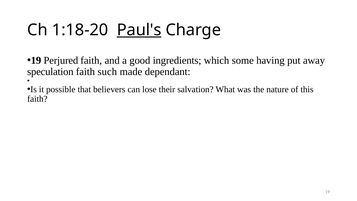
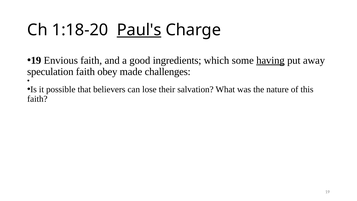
Perjured: Perjured -> Envious (61, 60)
having underline: none -> present (270, 60)
such: such -> obey (107, 72)
dependant: dependant -> challenges (168, 72)
